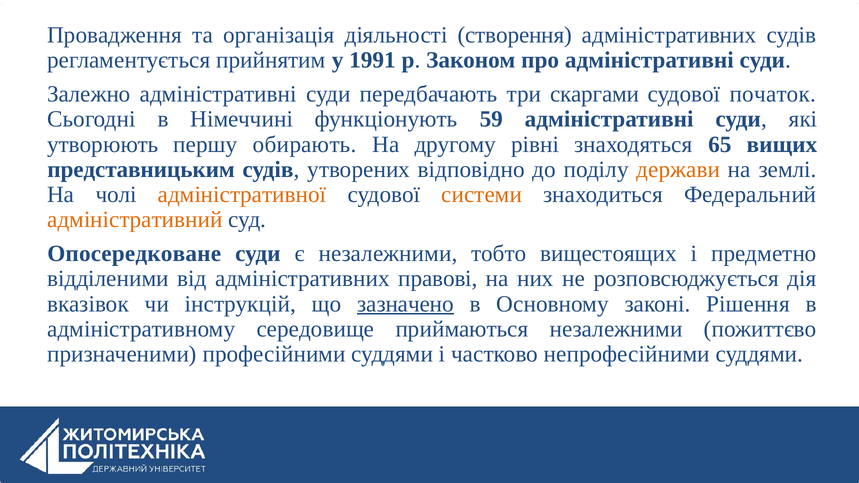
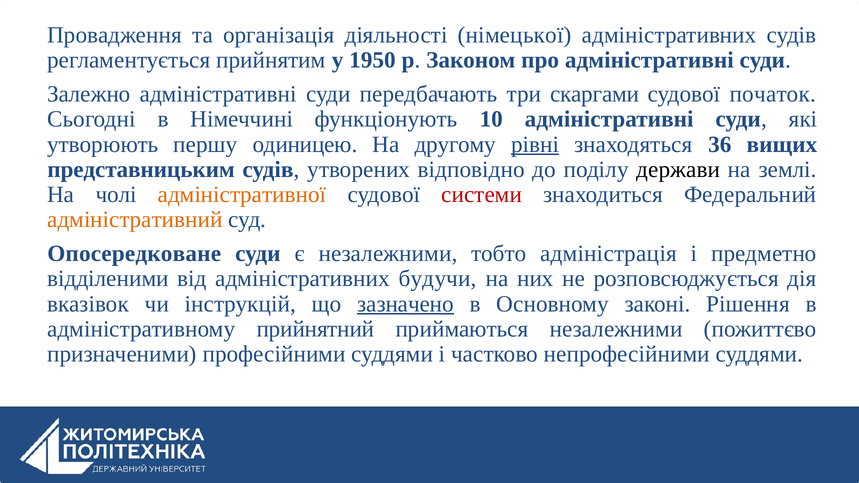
створення: створення -> німецької (515, 35)
1991: 1991 -> 1950 (372, 60)
59: 59 -> 10 (491, 119)
обирають: обирають -> одиницею (305, 144)
рівні underline: none -> present (535, 144)
65: 65 -> 36 (720, 144)
держави colour: orange -> black (678, 170)
системи colour: orange -> red (482, 195)
вищестоящих: вищестоящих -> адміністрація (608, 254)
правові: правові -> будучи (438, 279)
середовище: середовище -> прийнятний (315, 329)
